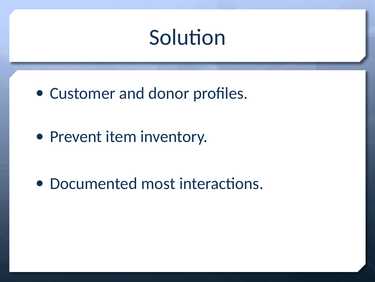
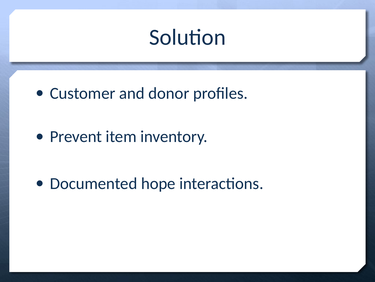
most: most -> hope (158, 183)
